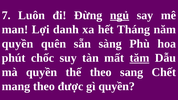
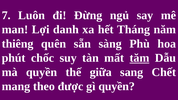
ngủ underline: present -> none (120, 15)
quyền: quyền -> thiêng (18, 44)
thế theo: theo -> giữa (101, 72)
